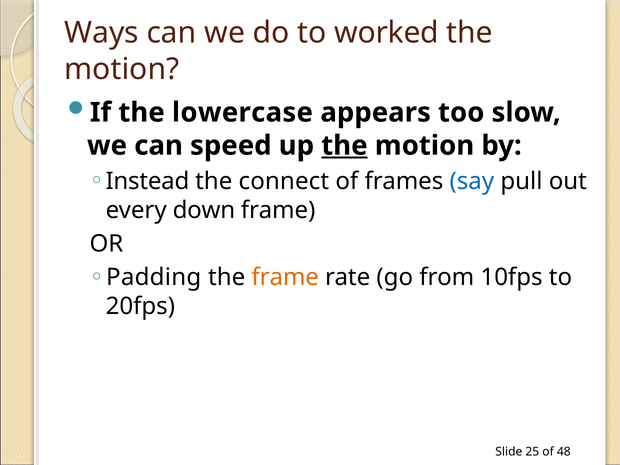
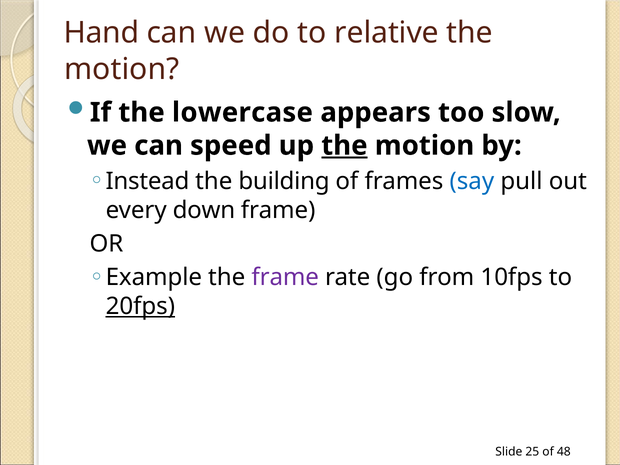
Ways: Ways -> Hand (102, 33)
worked: worked -> relative (387, 33)
connect: connect -> building (284, 181)
Padding: Padding -> Example (154, 277)
frame colour: orange -> purple (285, 277)
20fps underline: none -> present (140, 306)
